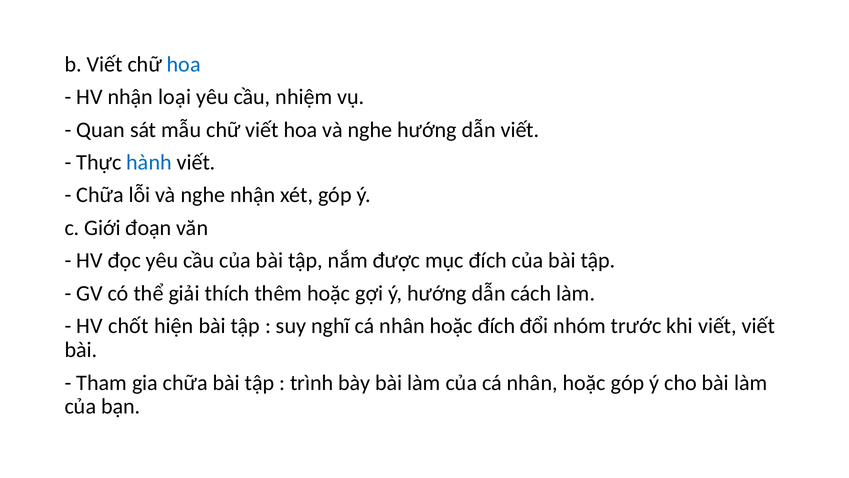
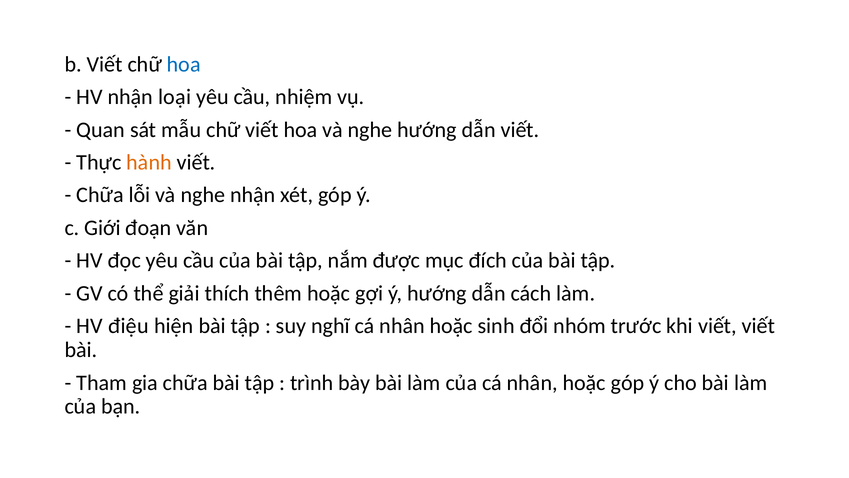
hành colour: blue -> orange (149, 162)
chốt: chốt -> điệu (128, 326)
hoặc đích: đích -> sinh (496, 326)
